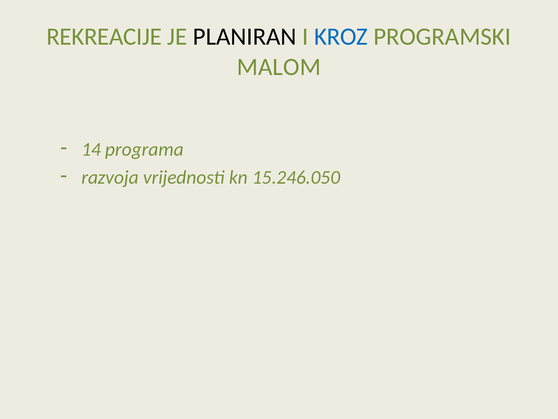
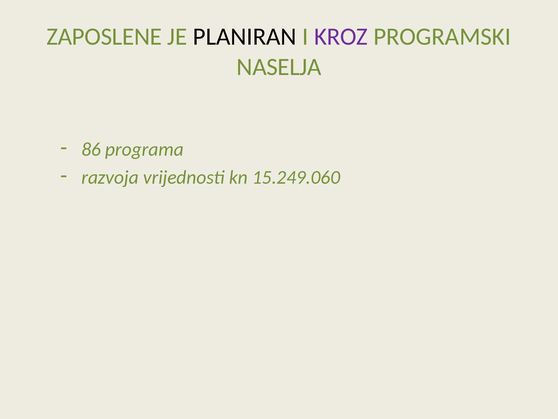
REKREACIJE: REKREACIJE -> ZAPOSLENE (104, 37)
KROZ colour: blue -> purple (341, 37)
MALOM: MALOM -> NASELJA (279, 67)
14: 14 -> 86 (91, 149)
15.246.050: 15.246.050 -> 15.249.060 (296, 177)
